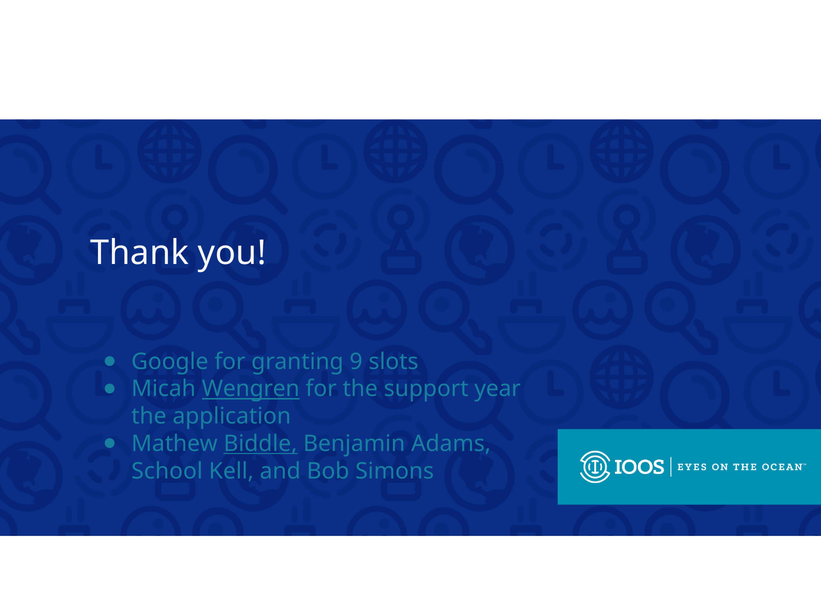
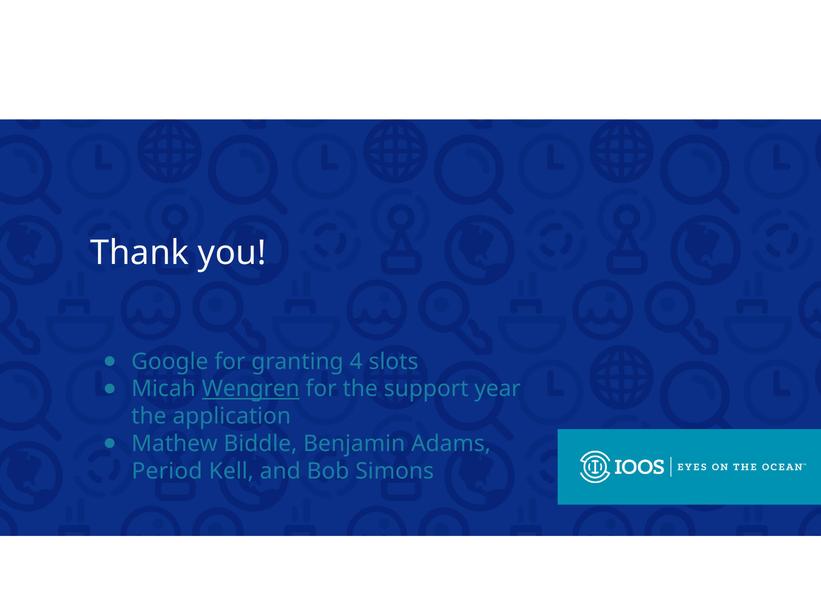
9: 9 -> 4 (356, 361)
Biddle underline: present -> none (260, 444)
School: School -> Period (167, 471)
